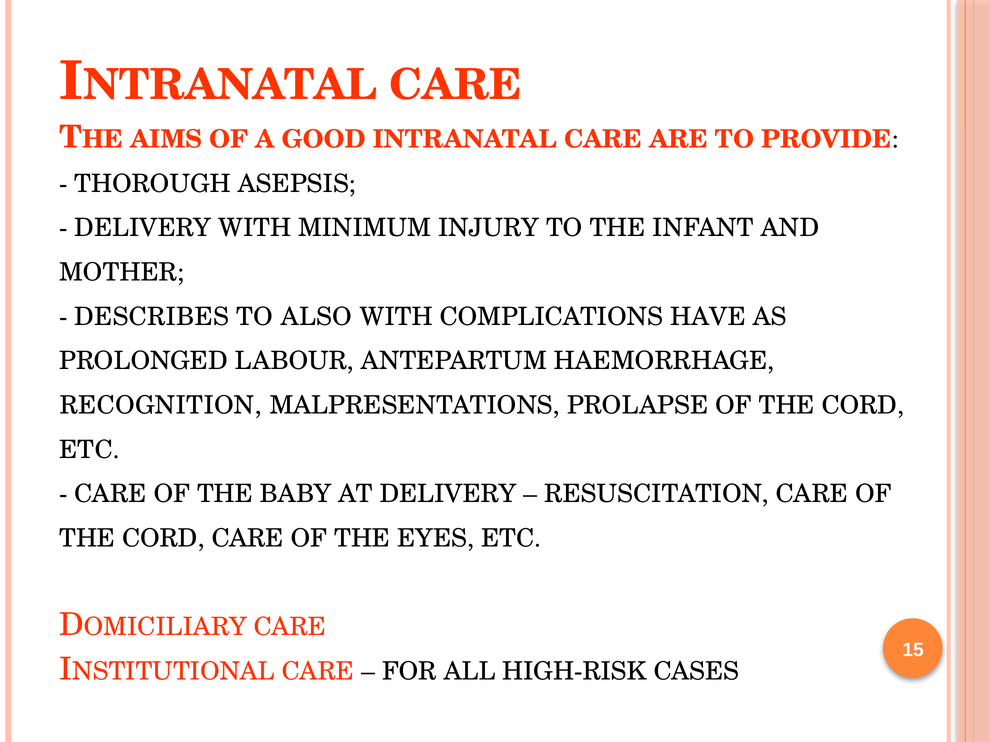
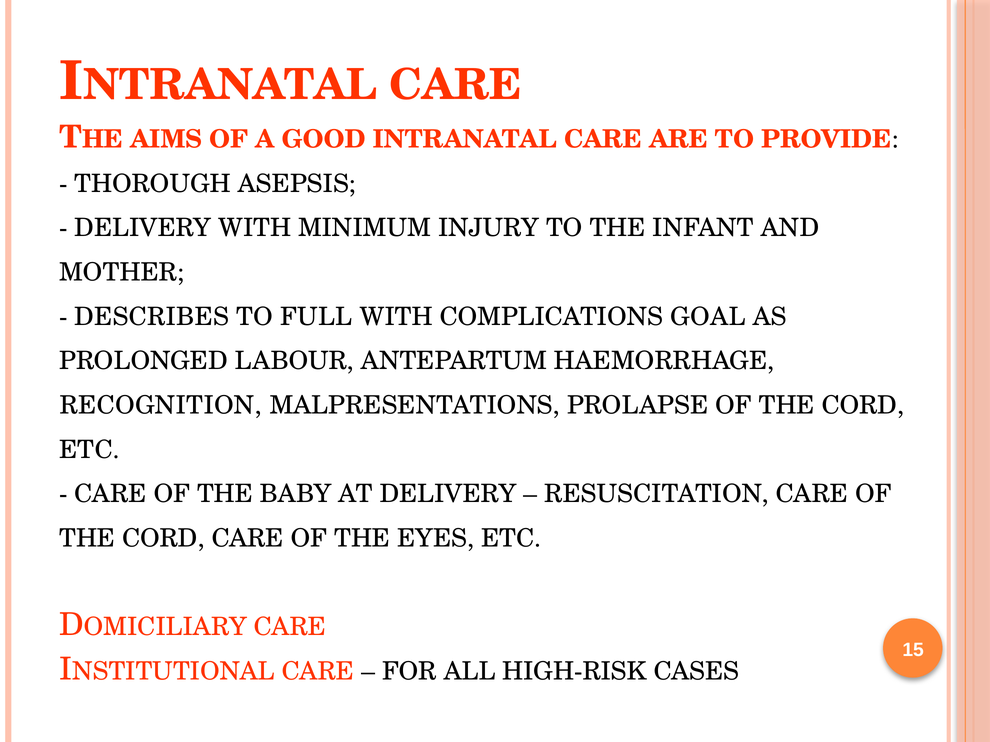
ALSO: ALSO -> FULL (316, 317)
HAVE: HAVE -> GOAL (708, 317)
